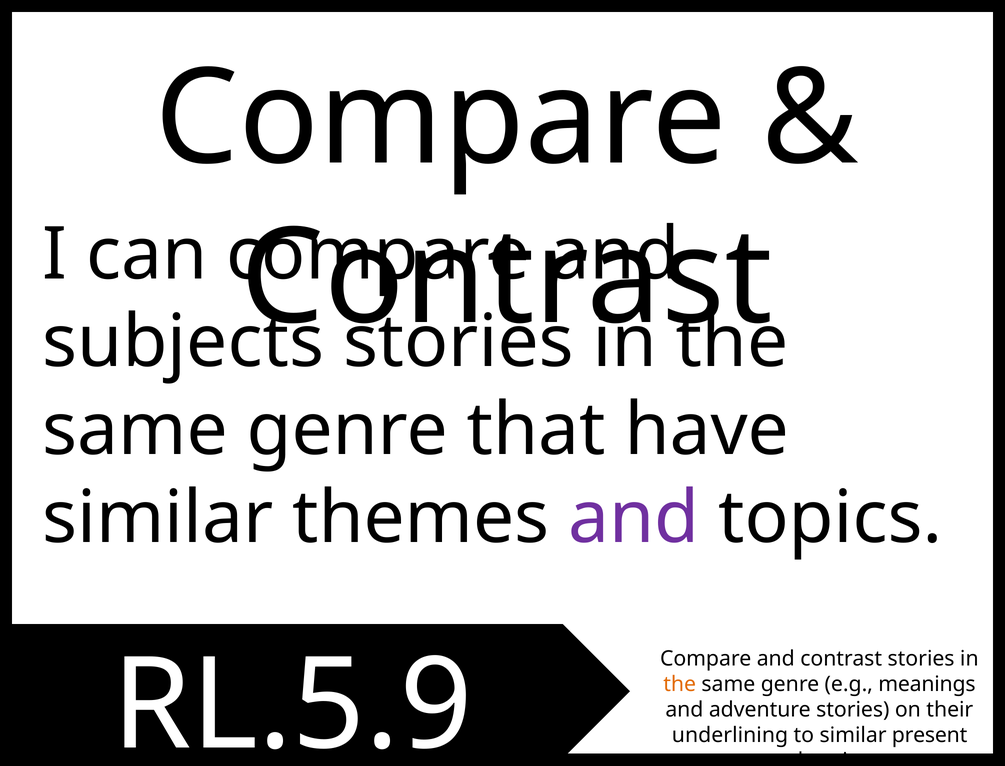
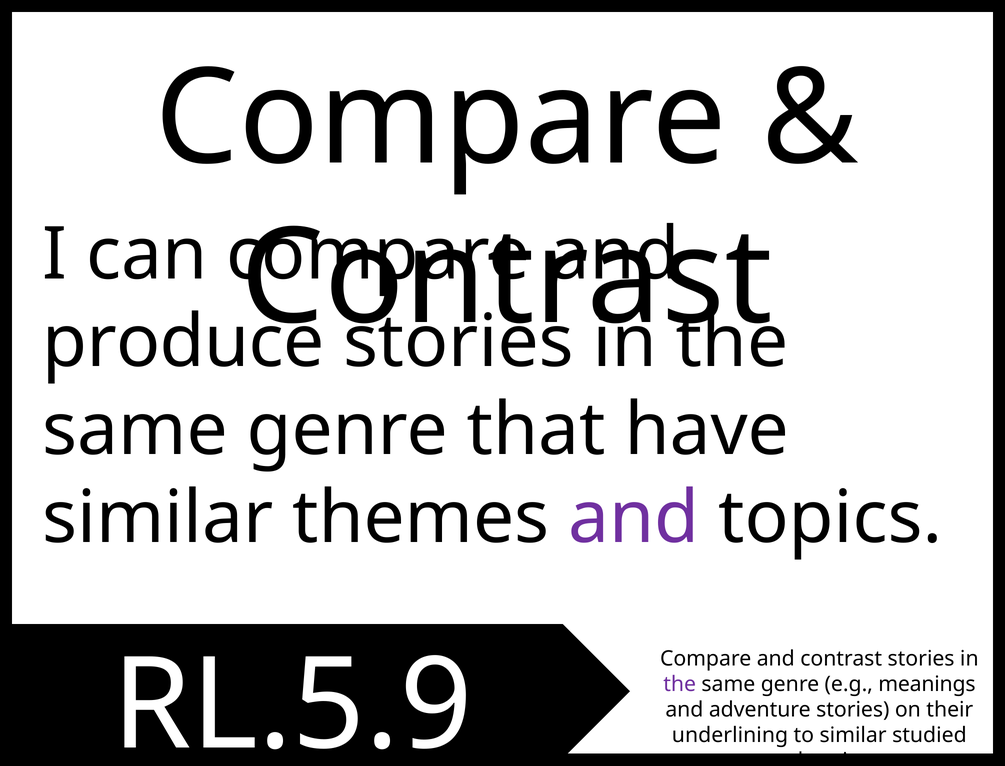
subjects: subjects -> produce (183, 342)
the colour: orange -> purple (680, 684)
present: present -> studied (929, 735)
